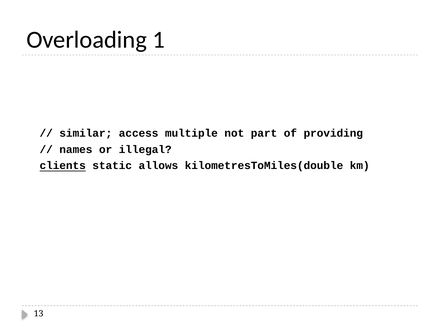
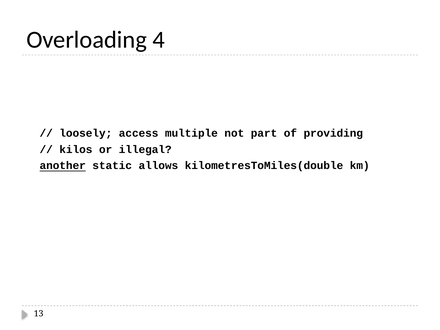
1: 1 -> 4 (159, 40)
similar: similar -> loosely (86, 133)
names: names -> kilos (76, 149)
clients: clients -> another (63, 166)
